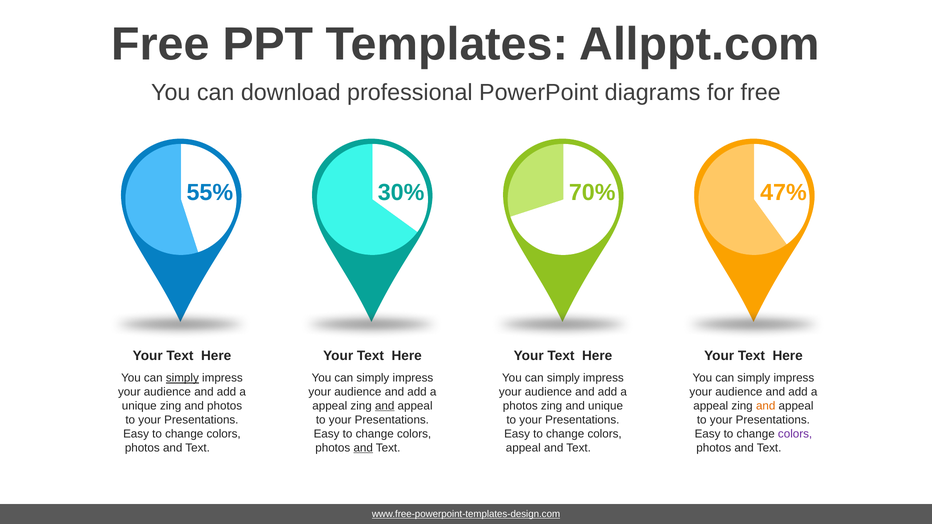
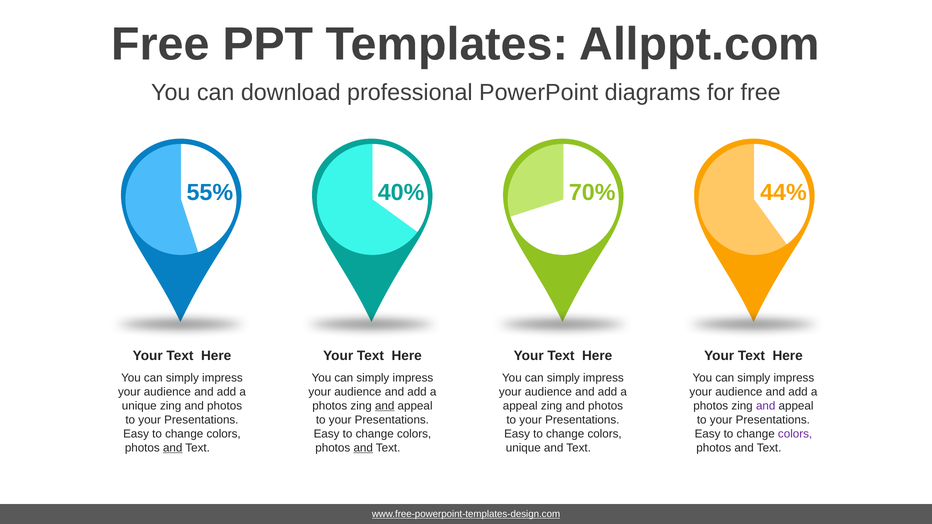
30%: 30% -> 40% (401, 193)
47%: 47% -> 44% (783, 193)
simply underline: present -> none (182, 378)
appeal: appeal -> photos (330, 406)
photos: photos -> appeal (520, 406)
unique: unique -> photos (606, 406)
appeal: appeal -> photos (711, 406)
and colour: orange -> purple (766, 406)
and underline: none -> present (173, 448)
appeal: appeal -> unique (523, 448)
